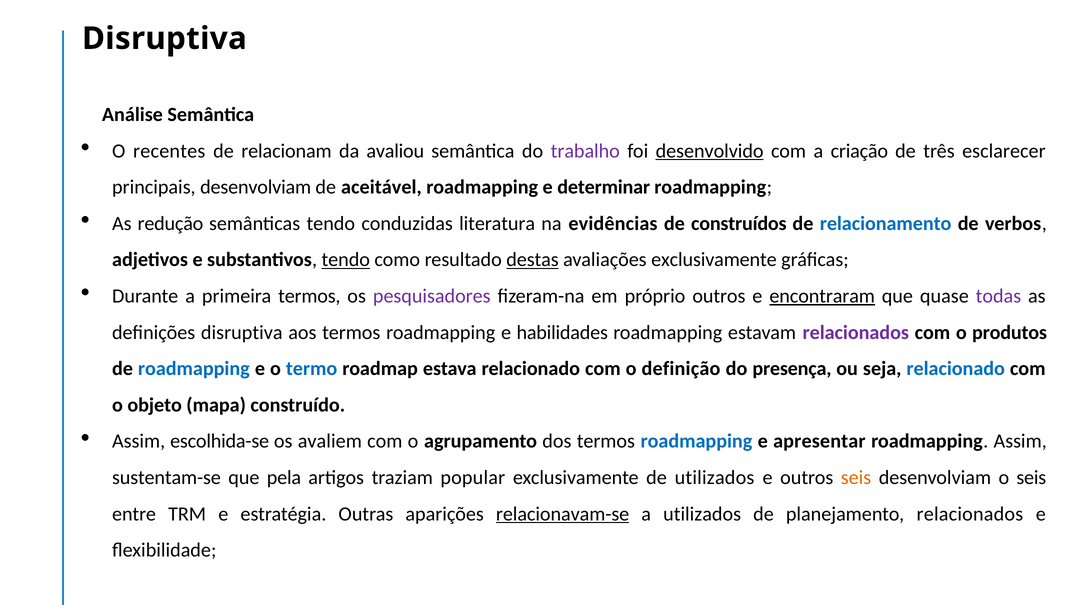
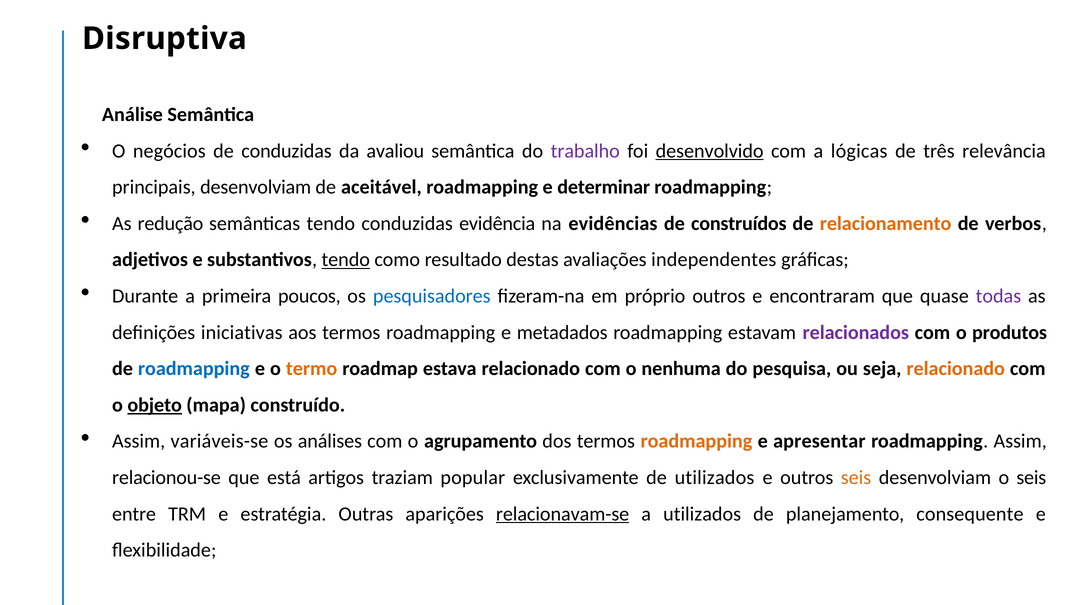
recentes: recentes -> negócios (169, 151)
de relacionam: relacionam -> conduzidas (286, 151)
criação: criação -> lógicas (859, 151)
esclarecer: esclarecer -> relevância (1004, 151)
literatura: literatura -> evidência (497, 223)
relacionamento colour: blue -> orange (886, 223)
destas underline: present -> none (533, 260)
avaliações exclusivamente: exclusivamente -> independentes (714, 260)
primeira termos: termos -> poucos (309, 296)
pesquisadores colour: purple -> blue (432, 296)
encontraram underline: present -> none (822, 296)
definições disruptiva: disruptiva -> iniciativas (242, 332)
habilidades: habilidades -> metadados (562, 332)
termo colour: blue -> orange (312, 369)
definição: definição -> nenhuma (681, 369)
presença: presença -> pesquisa (792, 369)
relacionado colour: blue -> orange (956, 369)
objeto underline: none -> present (155, 405)
escolhida-se: escolhida-se -> variáveis-se (219, 441)
avaliem: avaliem -> análises (330, 441)
roadmapping colour: blue -> orange (696, 441)
sustentam-se: sustentam-se -> relacionou-se (166, 477)
pela: pela -> está (284, 477)
planejamento relacionados: relacionados -> consequente (970, 514)
